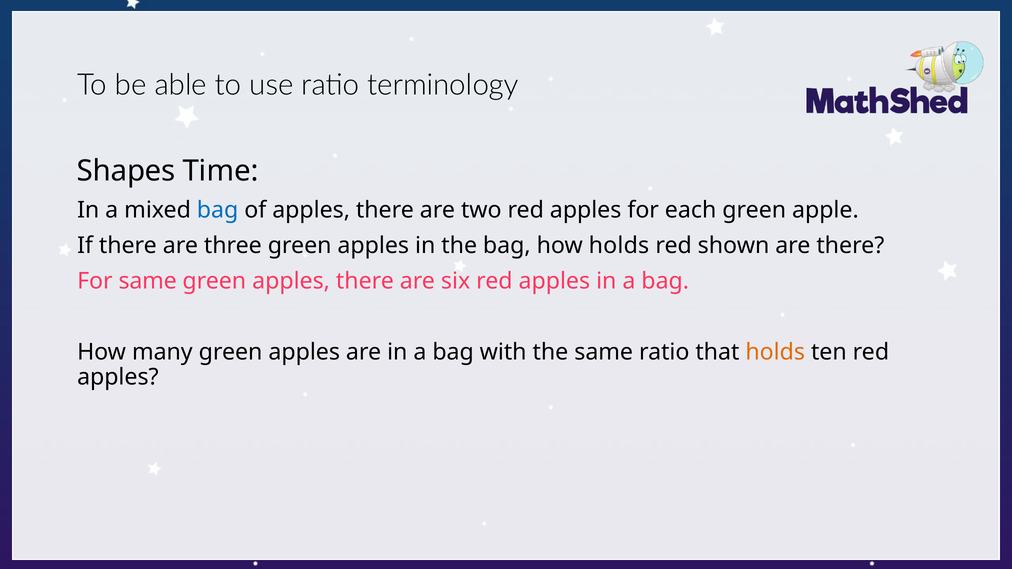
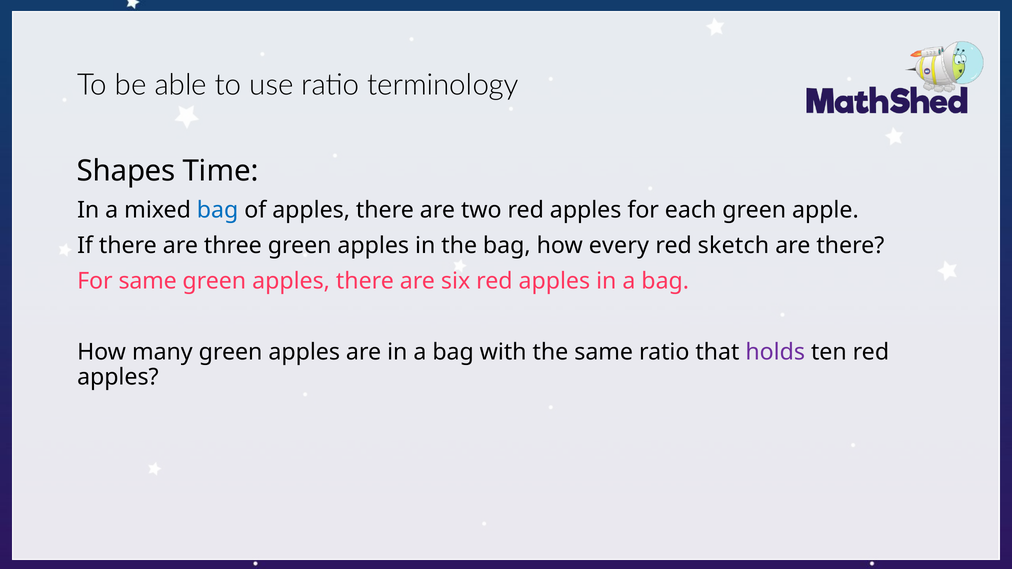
how holds: holds -> every (619, 246)
shown: shown -> sketch (733, 246)
holds colour: orange -> purple (775, 352)
